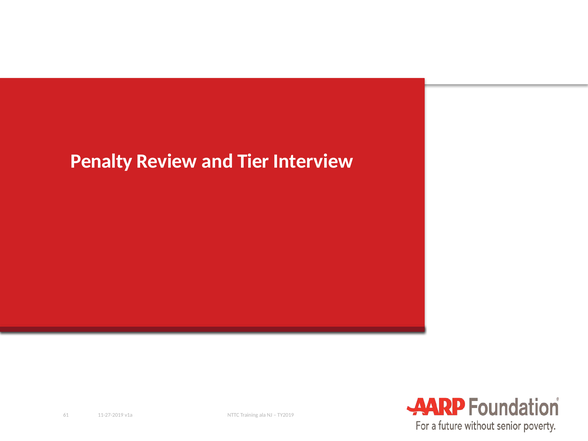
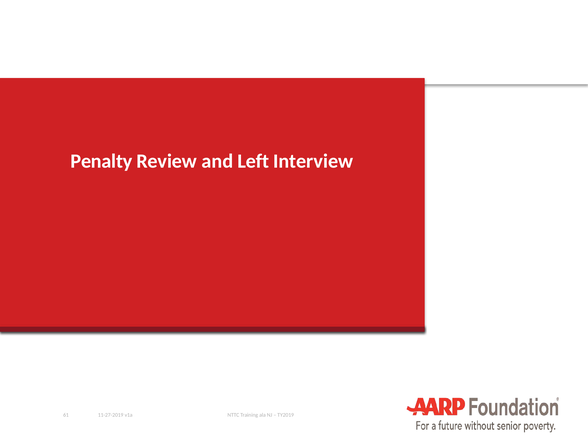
Tier: Tier -> Left (253, 161)
